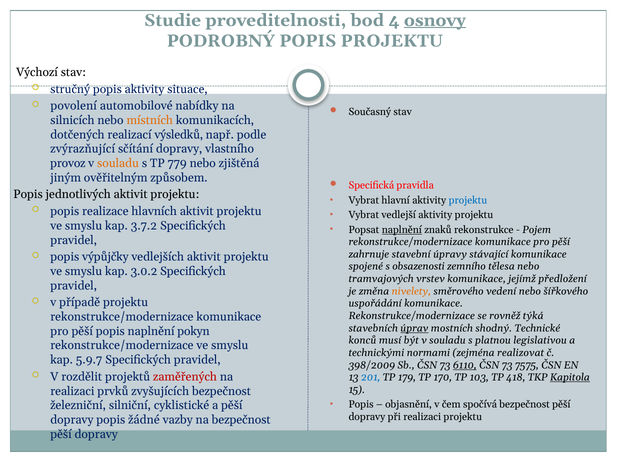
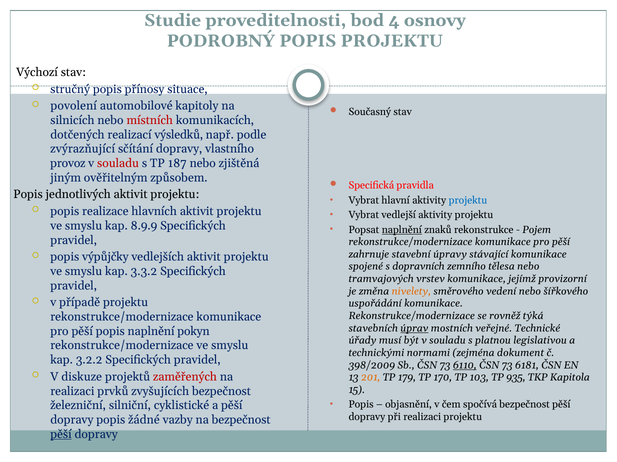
osnovy underline: present -> none (435, 20)
popis aktivity: aktivity -> přínosy (145, 89)
nabídky: nabídky -> kapitoly (197, 106)
místních colour: orange -> red (150, 120)
souladu colour: orange -> red (118, 164)
779: 779 -> 187 (177, 164)
3.7.2: 3.7.2 -> 8.9.9 (144, 226)
obsazenosti: obsazenosti -> dopravních (419, 267)
3.0.2: 3.0.2 -> 3.3.2 (144, 272)
předložení: předložení -> provizorní (563, 279)
shodný: shodný -> veřejné (494, 329)
konců: konců -> úřady (362, 341)
realizovat: realizovat -> dokument (521, 353)
5.9.7: 5.9.7 -> 3.2.2 (89, 361)
7575: 7575 -> 6181 (527, 366)
rozdělit: rozdělit -> diskuze (82, 377)
201 colour: blue -> orange (371, 378)
418: 418 -> 935 (516, 378)
Kapitola underline: present -> none (570, 378)
pěší underline: none -> present (61, 435)
